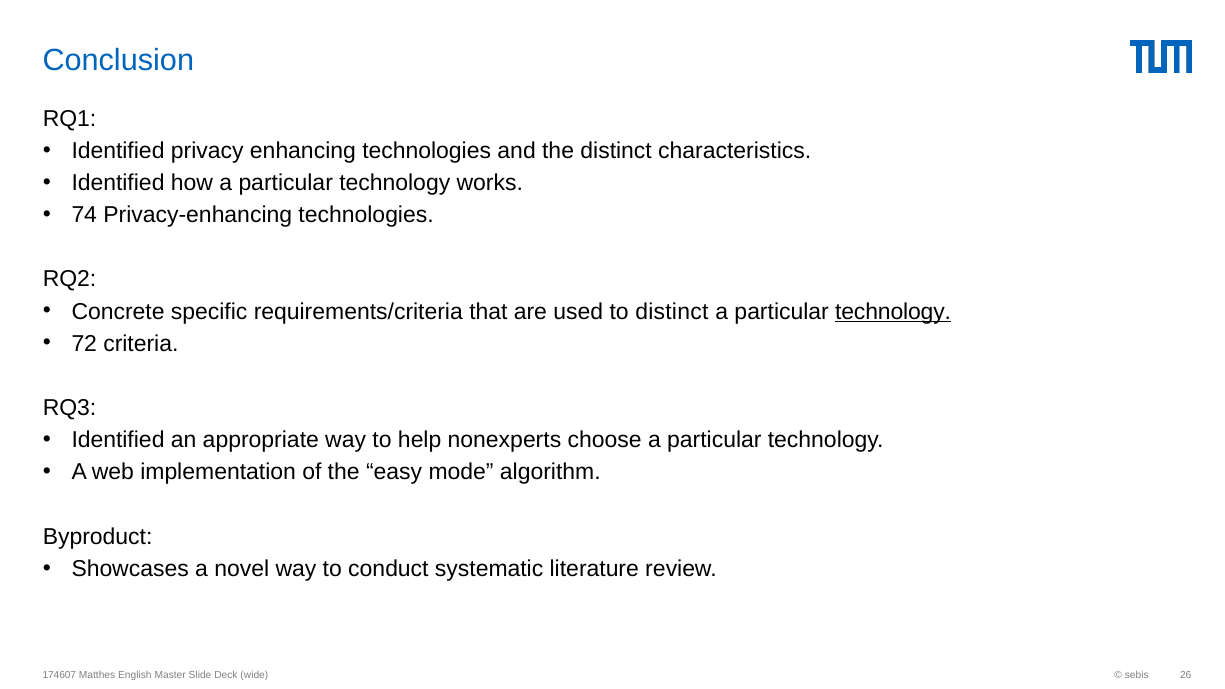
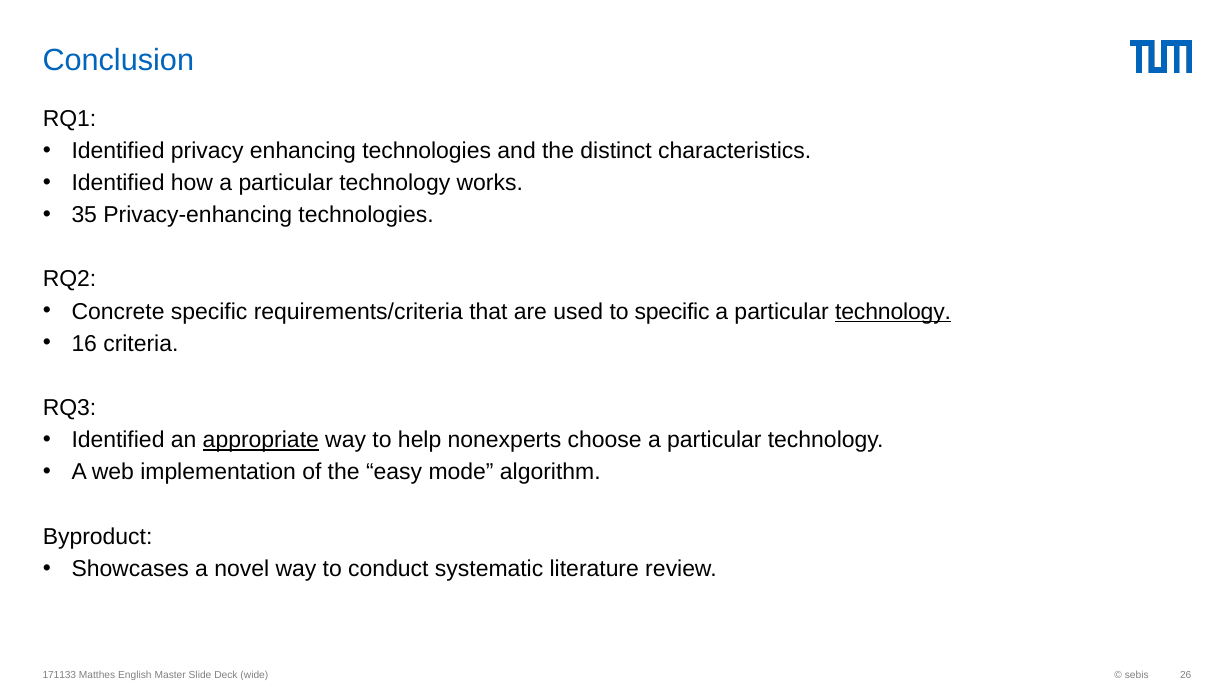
74: 74 -> 35 (84, 215)
to distinct: distinct -> specific (672, 311)
72: 72 -> 16 (84, 344)
appropriate underline: none -> present (261, 440)
174607: 174607 -> 171133 (59, 675)
